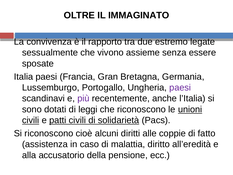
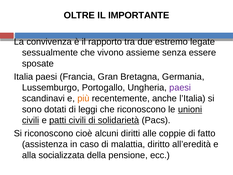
IMMAGINATO: IMMAGINATO -> IMPORTANTE (139, 15)
più colour: purple -> orange (83, 98)
accusatorio: accusatorio -> socializzata (62, 155)
